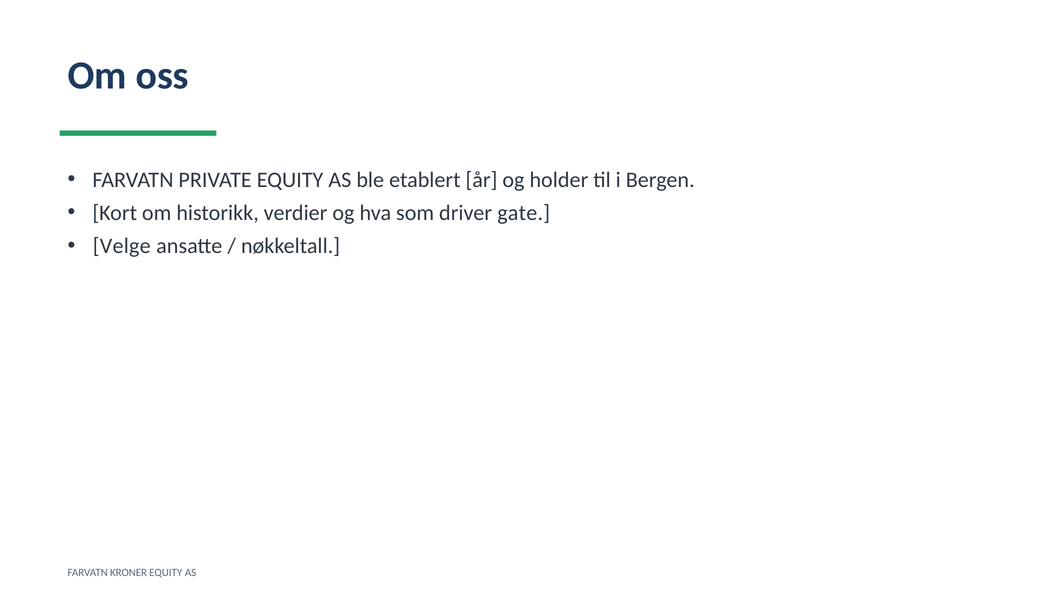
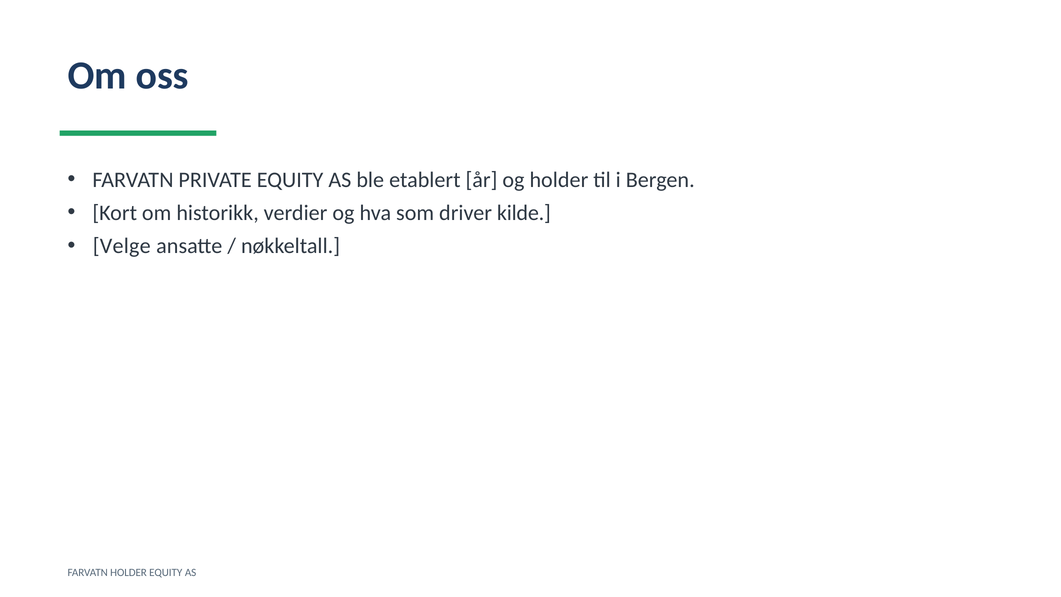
gate: gate -> kilde (524, 213)
FARVATN KRONER: KRONER -> HOLDER (129, 573)
